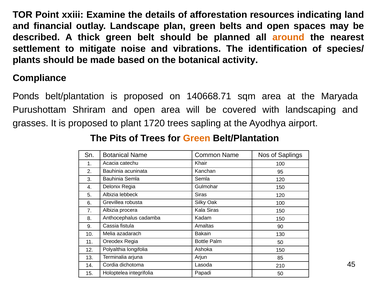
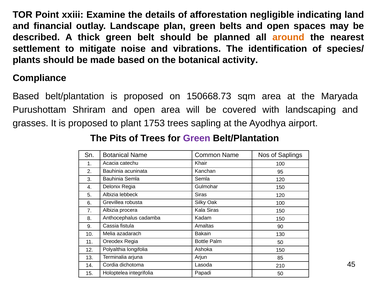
resources: resources -> negligible (272, 15)
Ponds: Ponds -> Based (26, 96)
140668.71: 140668.71 -> 150668.73 (209, 96)
1720: 1720 -> 1753 (154, 124)
Green colour: orange -> purple (197, 139)
